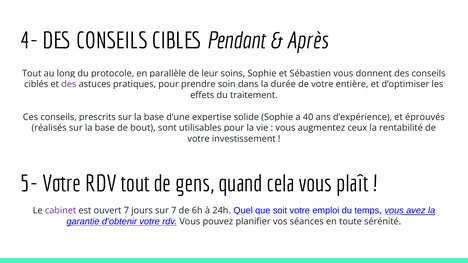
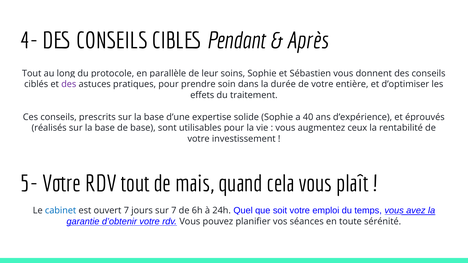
de bout: bout -> base (143, 128)
gens: gens -> mais (195, 184)
cabinet colour: purple -> blue (61, 211)
